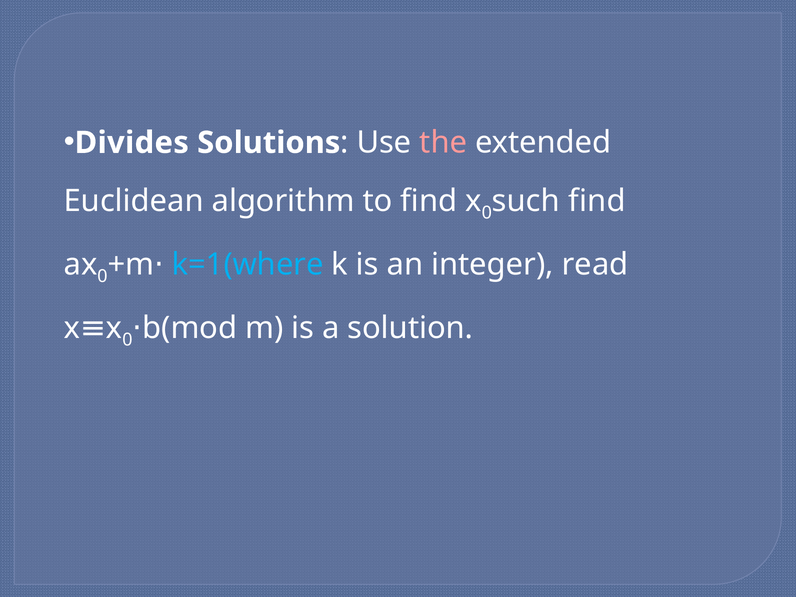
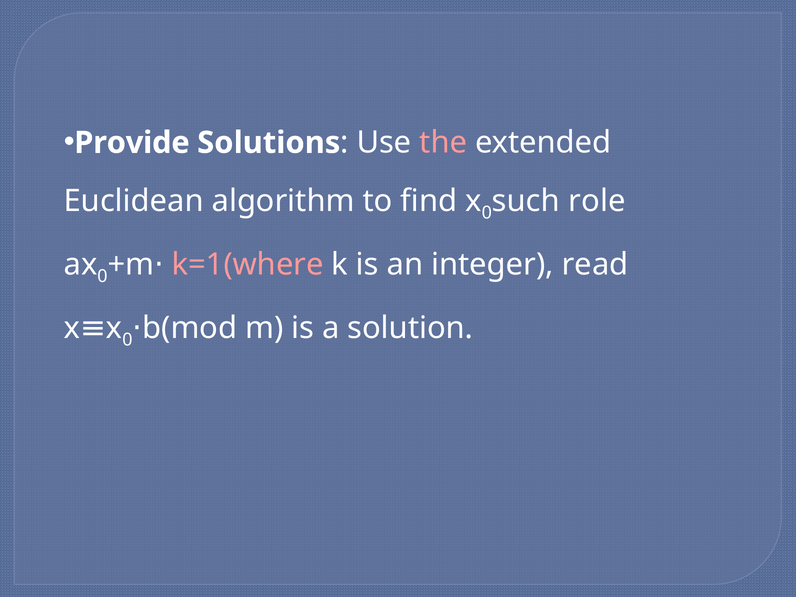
Divides: Divides -> Provide (132, 143)
find: find -> role (597, 201)
k=1(where colour: light blue -> pink (248, 264)
